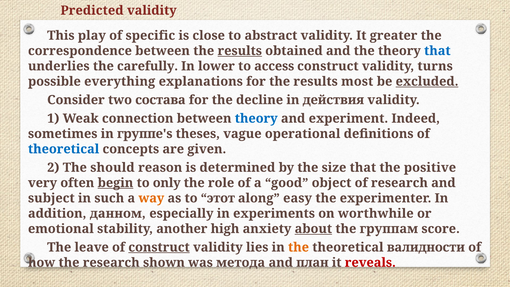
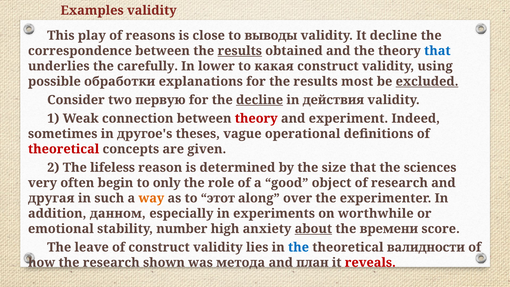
Predicted: Predicted -> Examples (92, 10)
specific: specific -> reasons (150, 36)
abstract: abstract -> выводы (271, 36)
It greater: greater -> decline (394, 36)
access: access -> какая (274, 66)
turns: turns -> using (435, 66)
everything: everything -> обработки (120, 81)
состава: состава -> первую (160, 100)
decline underline: none -> present (260, 100)
theory colour: blue -> red (256, 118)
группе's: группе's -> другое's (145, 134)
theoretical colour: blue -> red (64, 149)
should: should -> lifeless (113, 167)
positive: positive -> sciences (430, 167)
begin underline: present -> none (115, 183)
subject: subject -> другая (51, 198)
easy: easy -> over (298, 198)
another: another -> number (182, 229)
группам: группам -> времени (389, 229)
construct underline: present -> none (159, 247)
the colour: orange -> blue (299, 247)
